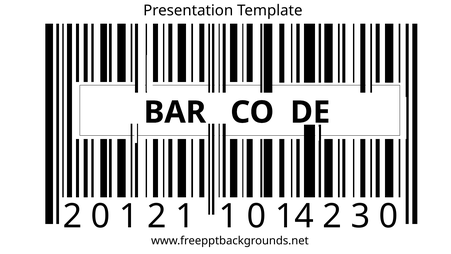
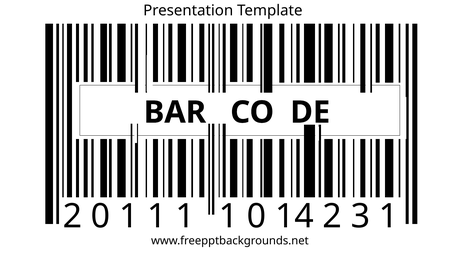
0 1 2: 2 -> 1 (157, 216)
3 0: 0 -> 1 (389, 216)
